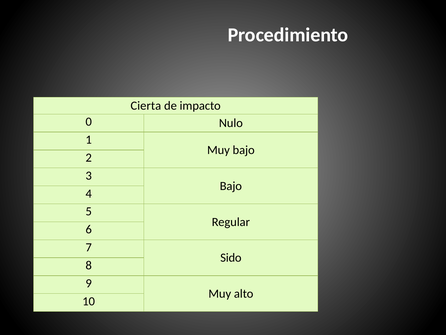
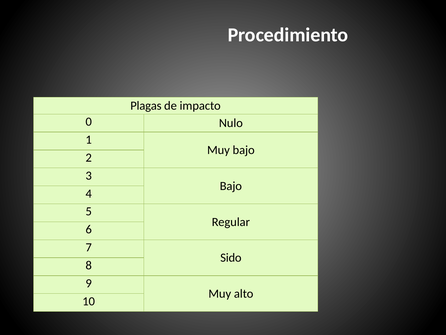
Cierta: Cierta -> Plagas (146, 106)
